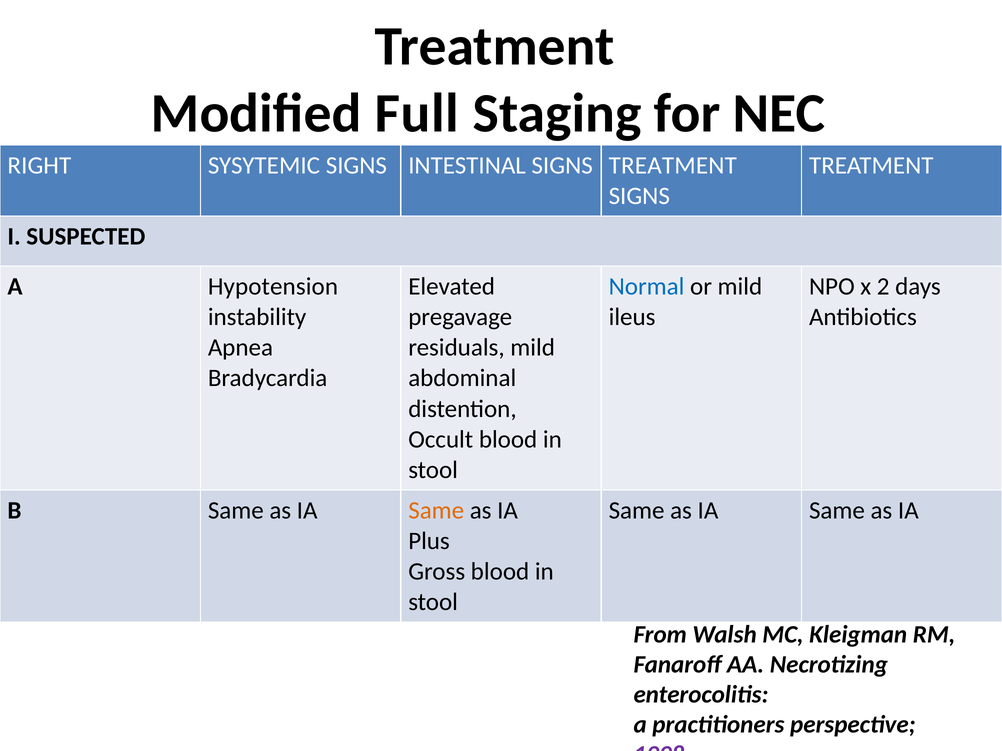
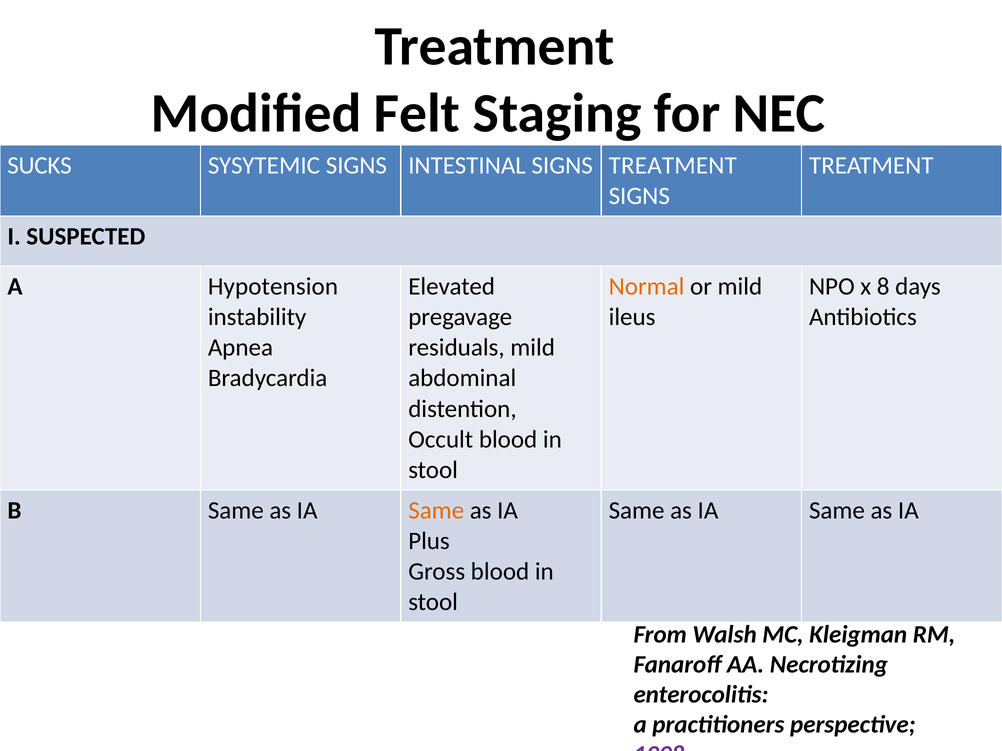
Full: Full -> Felt (417, 113)
RIGHT: RIGHT -> SUCKS (40, 166)
Normal colour: blue -> orange (647, 287)
2: 2 -> 8 (883, 287)
